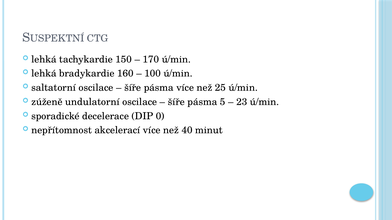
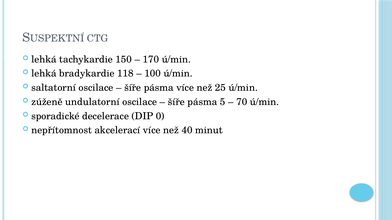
160: 160 -> 118 (125, 74)
23: 23 -> 70 (242, 102)
